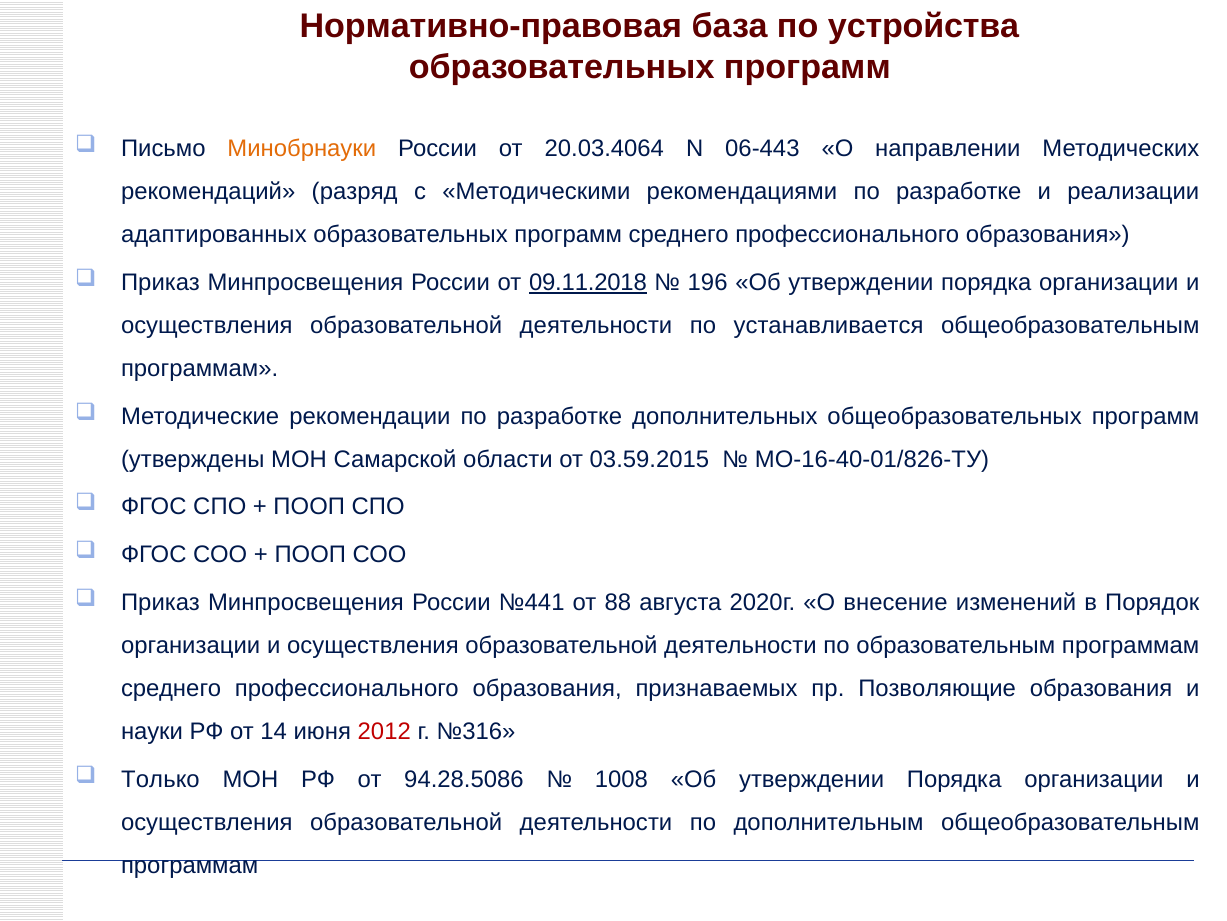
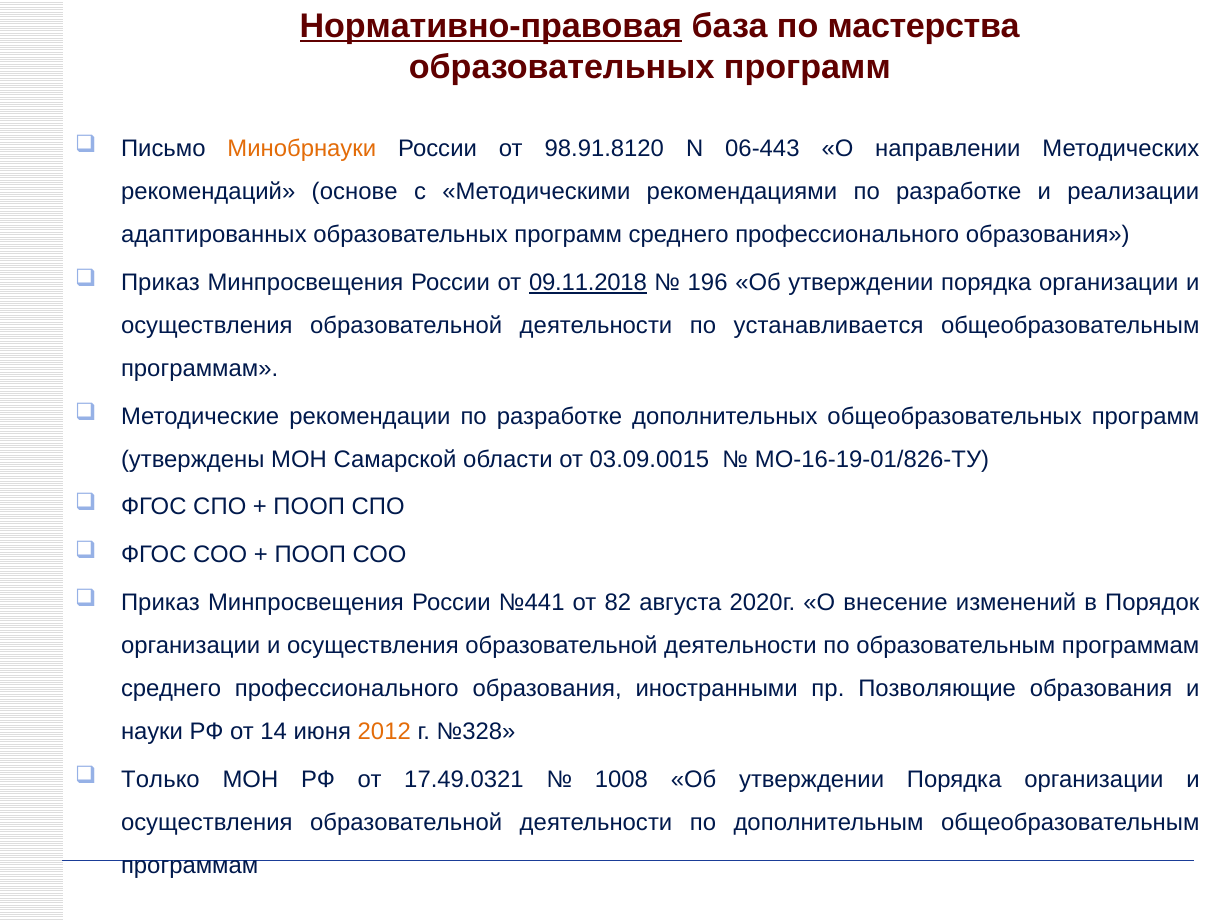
Нормативно-правовая underline: none -> present (491, 27)
устройства: устройства -> мастерства (924, 27)
20.03.4064: 20.03.4064 -> 98.91.8120 (604, 149)
разряд: разряд -> основе (355, 192)
03.59.2015: 03.59.2015 -> 03.09.0015 (649, 459)
МО-16-40-01/826-ТУ: МО-16-40-01/826-ТУ -> МО-16-19-01/826-ТУ (872, 459)
88: 88 -> 82 (618, 602)
признаваемых: признаваемых -> иностранными (717, 688)
2012 colour: red -> orange (384, 731)
№316: №316 -> №328 (476, 731)
94.28.5086: 94.28.5086 -> 17.49.0321 (464, 779)
